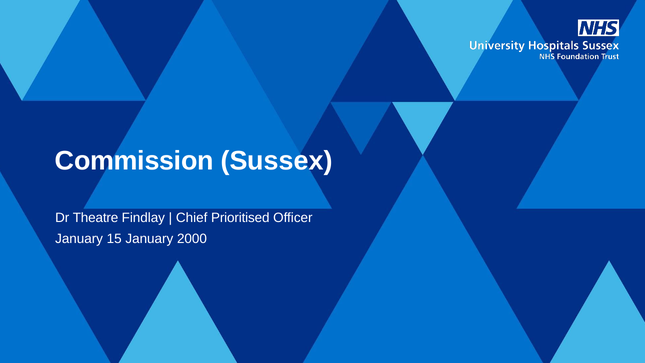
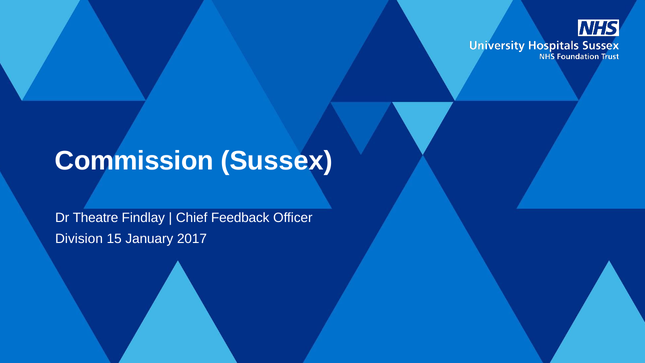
Prioritised: Prioritised -> Feedback (240, 218)
January: January -> Division (79, 239)
2000: 2000 -> 2017 (192, 239)
